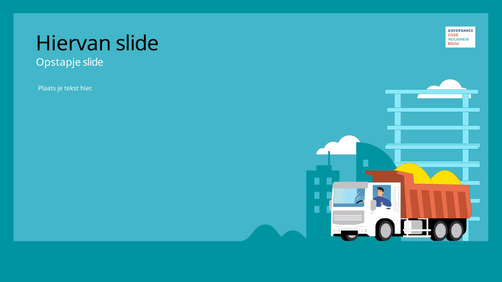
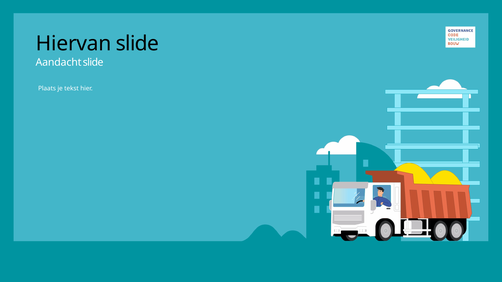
Opstapje: Opstapje -> Aandacht (59, 62)
